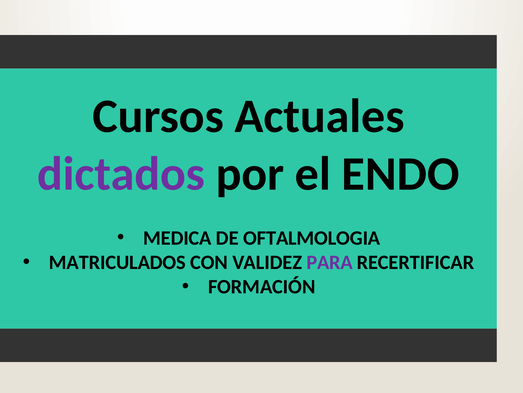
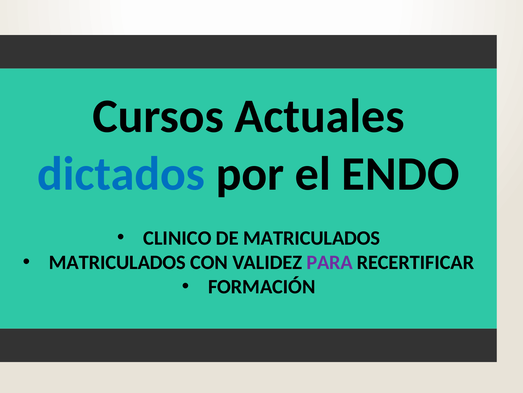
dictados colour: purple -> blue (121, 174)
MEDICA: MEDICA -> CLINICO (177, 238)
DE OFTALMOLOGIA: OFTALMOLOGIA -> MATRICULADOS (312, 238)
